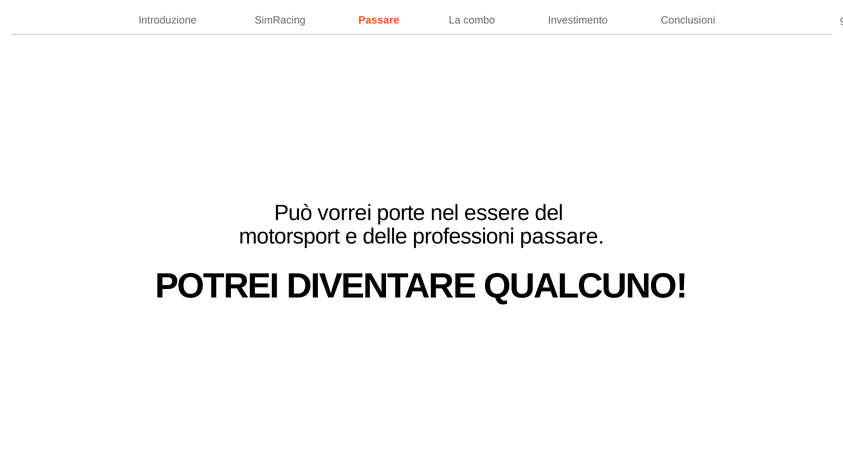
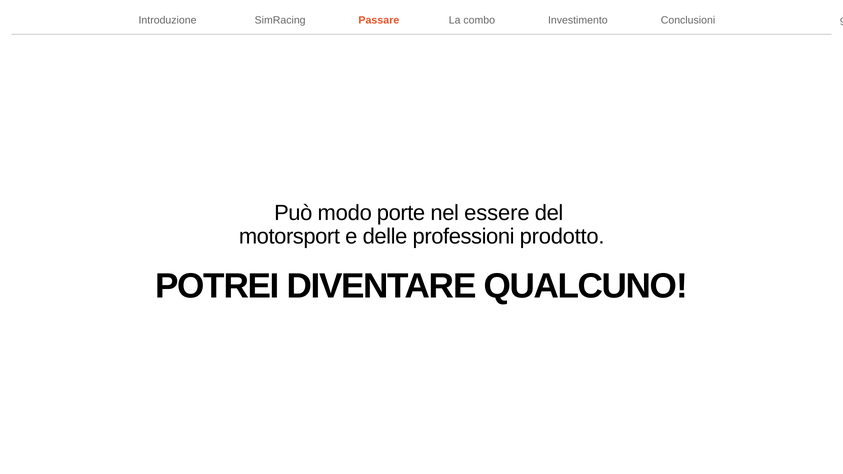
vorrei: vorrei -> modo (345, 213)
professioni passare: passare -> prodotto (562, 237)
